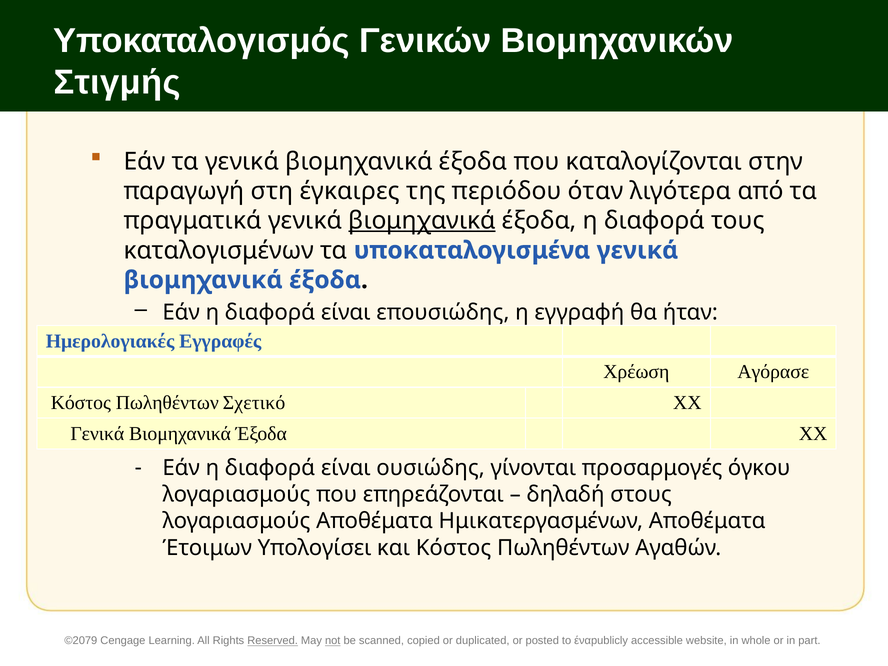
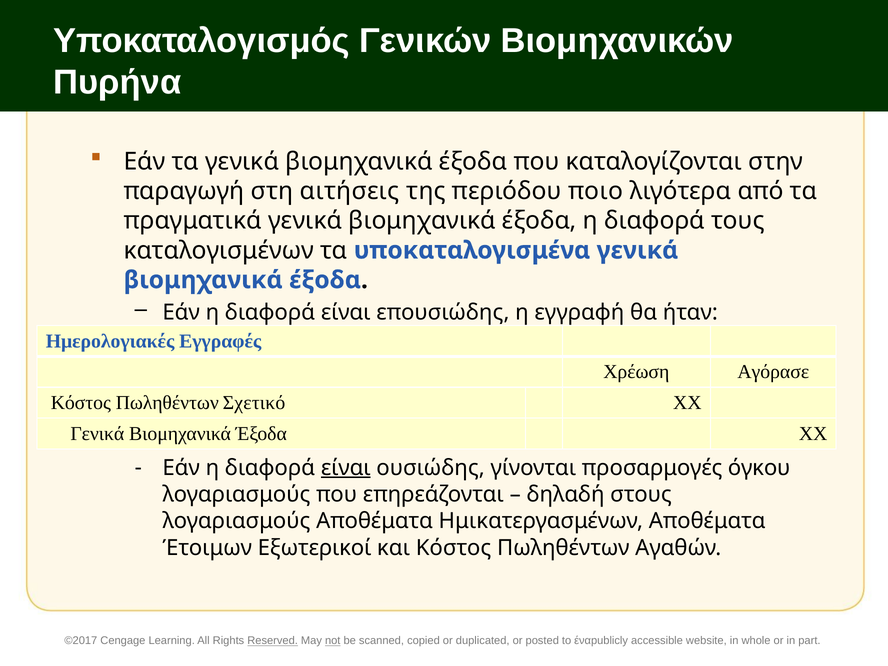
Στιγμής: Στιγμής -> Πυρήνα (117, 82)
έγκαιρες: έγκαιρες -> αιτήσεις (350, 191)
όταν: όταν -> ποιο (596, 191)
βιομηχανικά underline: present -> none (422, 221)
είναι underline: none -> present (346, 468)
Υπολογίσει: Υπολογίσει -> Εξωτερικοί (315, 548)
©2079: ©2079 -> ©2017 (81, 641)
